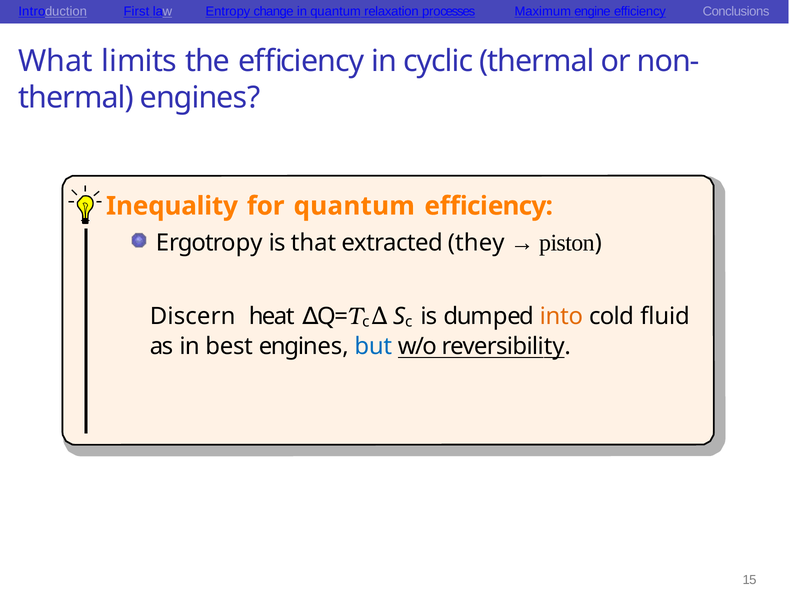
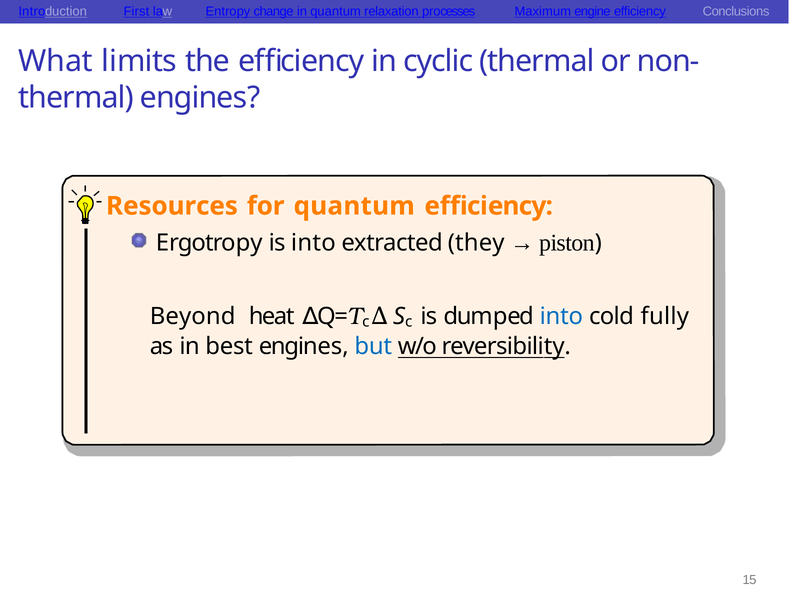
Inequality: Inequality -> Resources (172, 206)
is that: that -> into (313, 243)
into colour: orange -> blue (561, 317)
fluid: fluid -> fully (665, 317)
Discern: Discern -> Beyond (193, 317)
